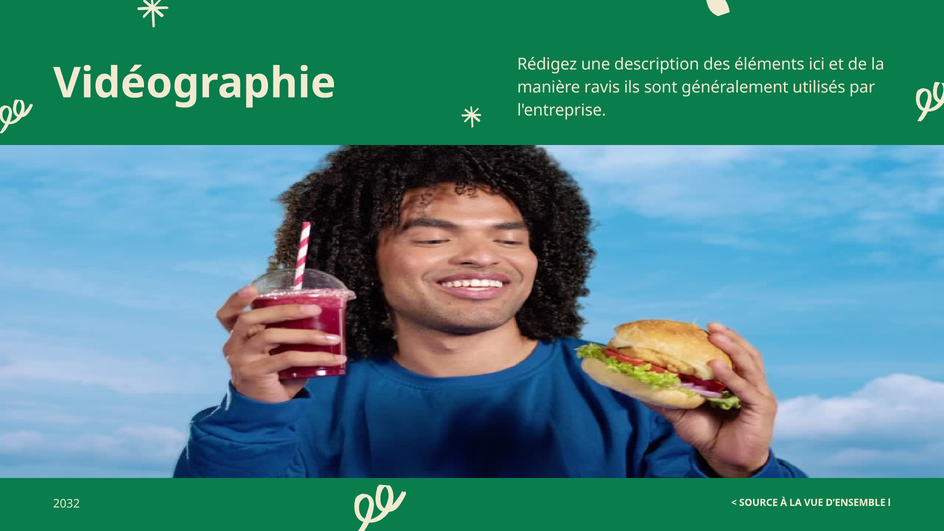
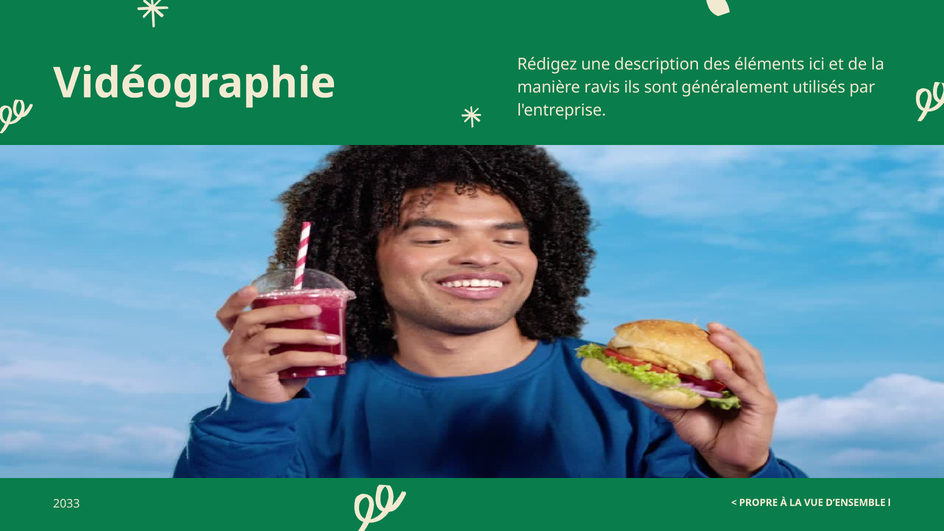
2032: 2032 -> 2033 (67, 504)
SOURCE: SOURCE -> PROPRE (758, 503)
